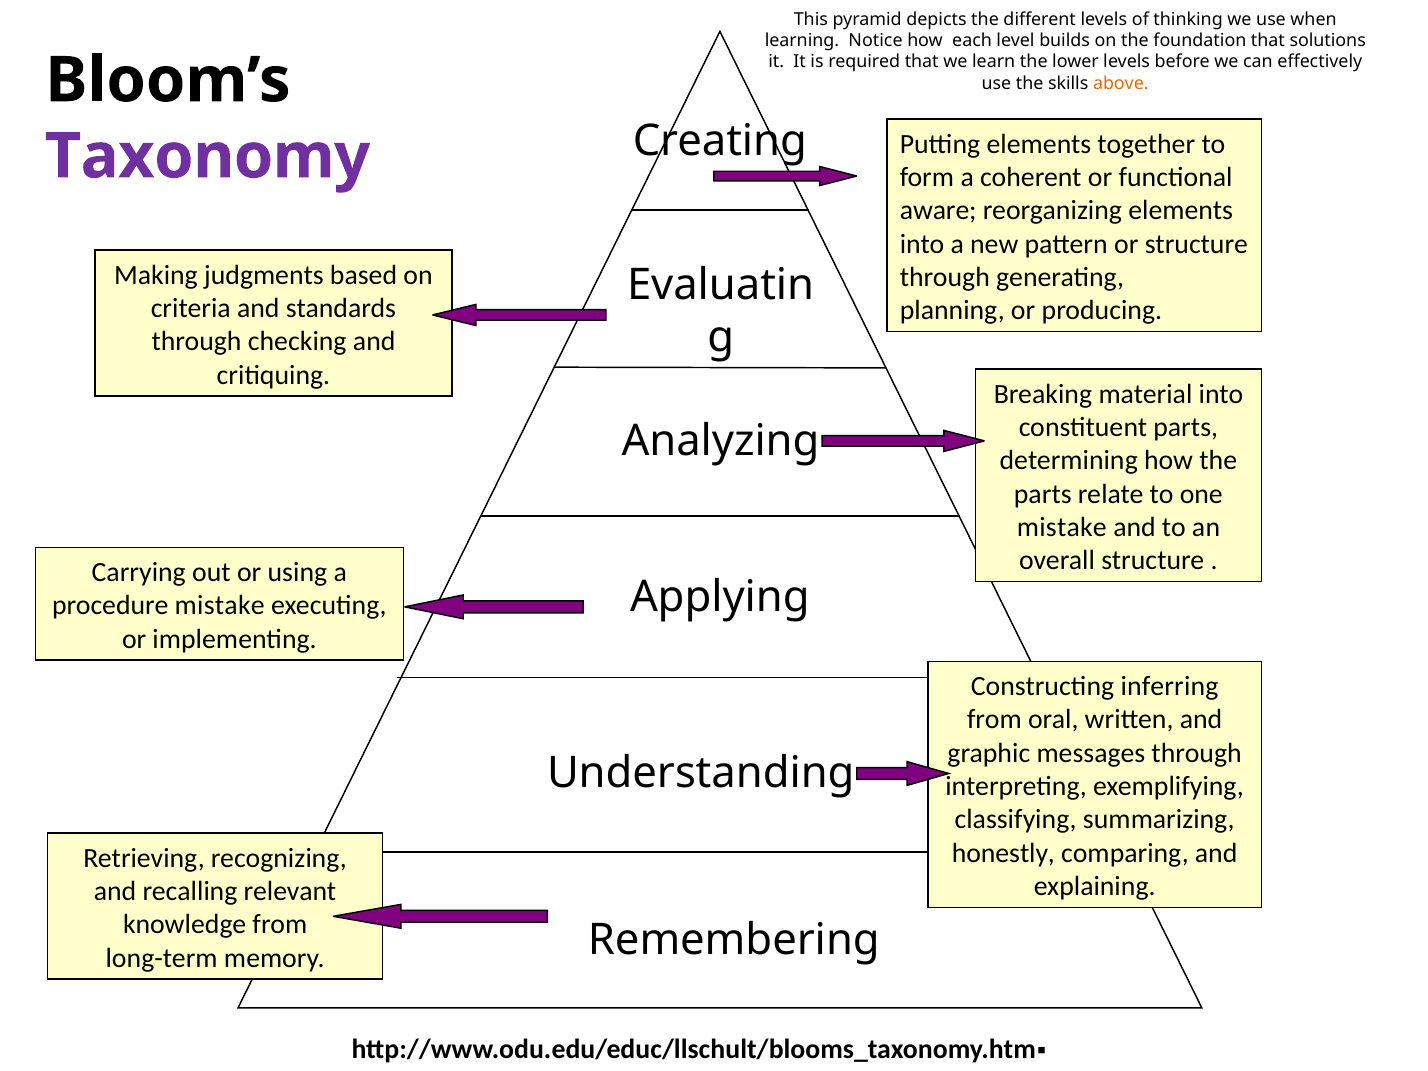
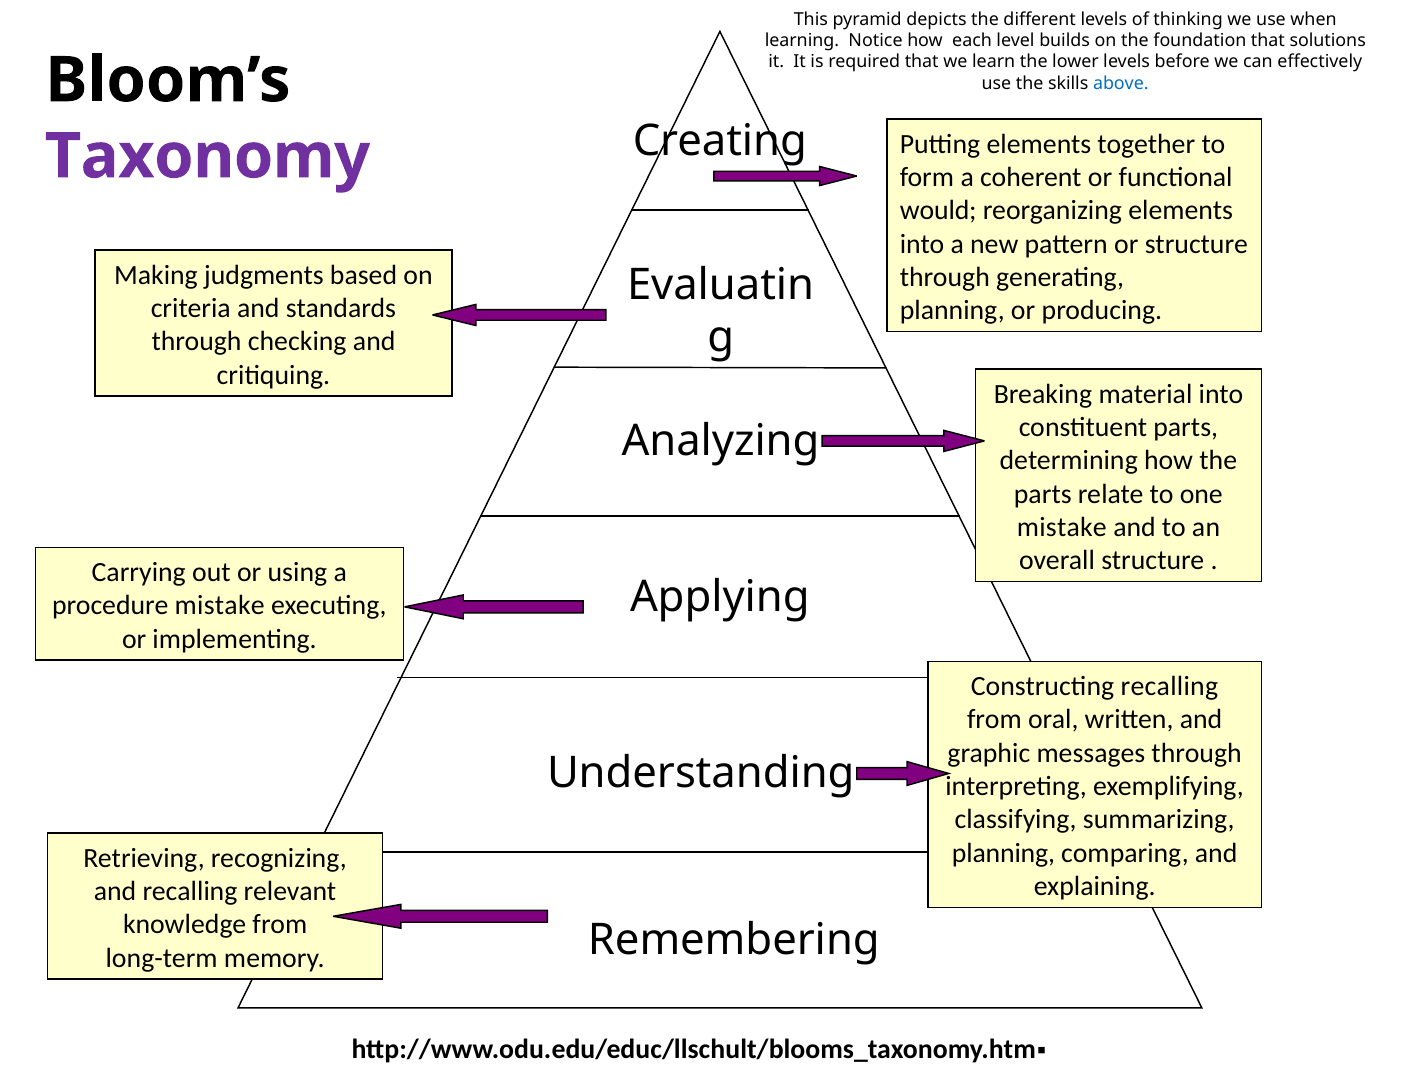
above colour: orange -> blue (1121, 84)
aware: aware -> would (938, 211)
Constructing inferring: inferring -> recalling (1169, 686)
honestly: honestly -> planning (1003, 853)
